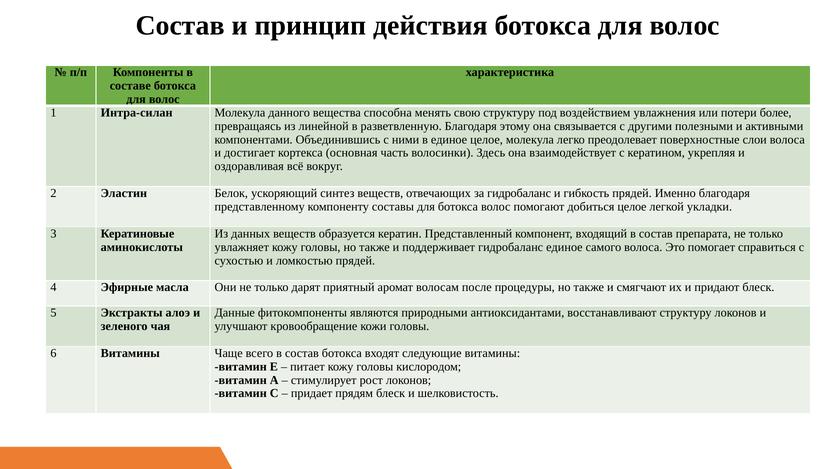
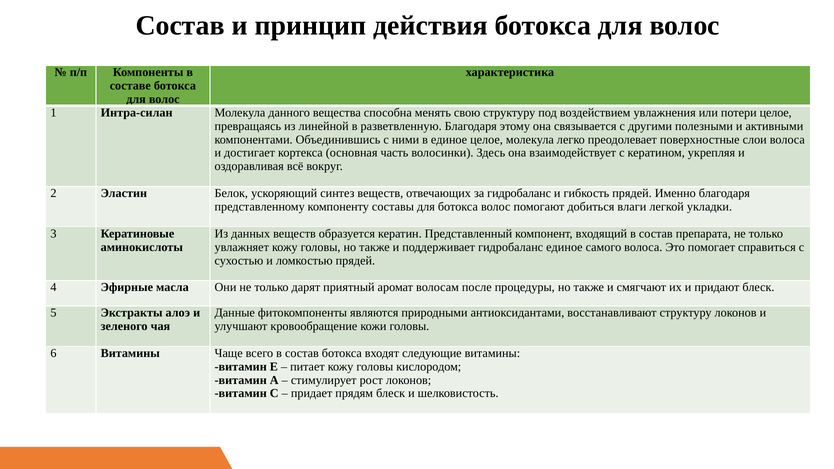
потери более: более -> целое (776, 113)
добиться целое: целое -> влаги (632, 207)
